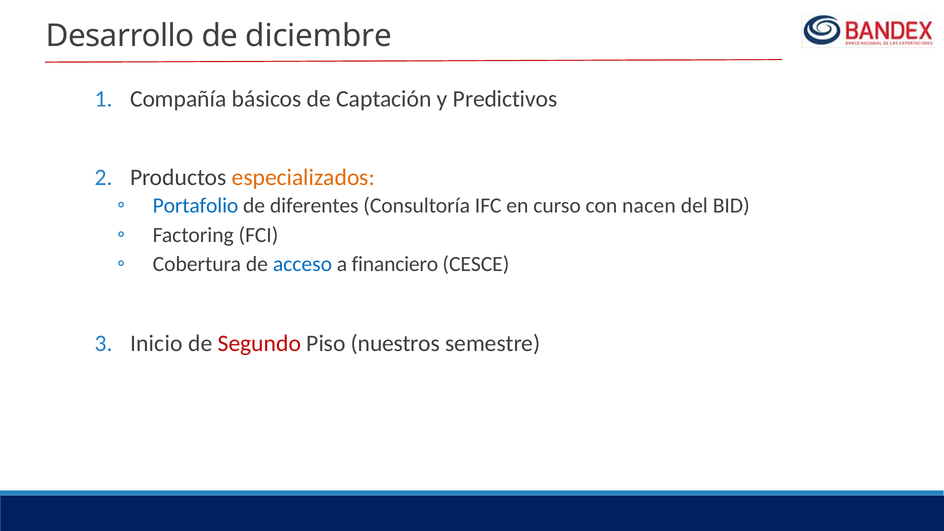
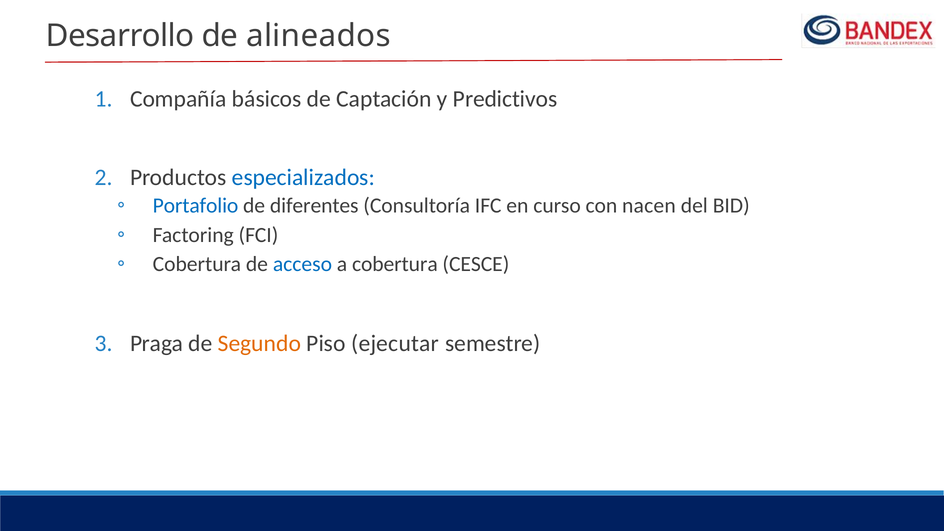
diciembre: diciembre -> alineados (318, 36)
especializados colour: orange -> blue (303, 177)
a financiero: financiero -> cobertura (395, 264)
Inicio: Inicio -> Praga (157, 344)
Segundo colour: red -> orange (259, 344)
nuestros: nuestros -> ejecutar (395, 344)
